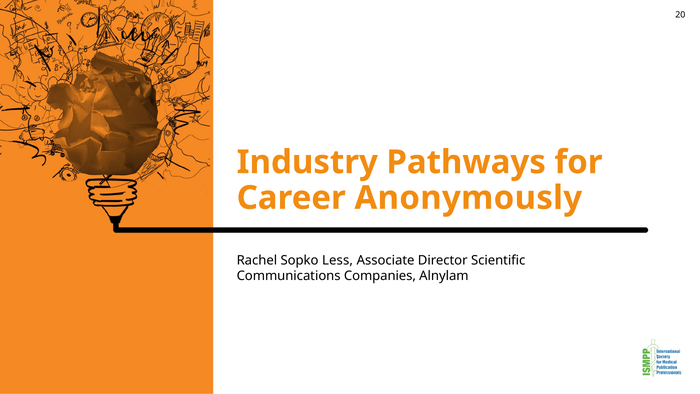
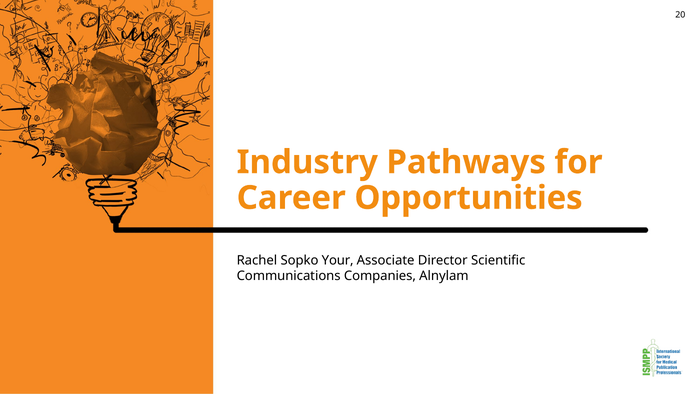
Anonymously: Anonymously -> Opportunities (469, 198)
Less: Less -> Your (338, 260)
